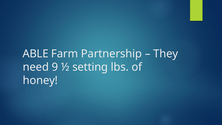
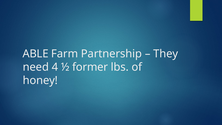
9: 9 -> 4 (55, 67)
setting: setting -> former (90, 67)
